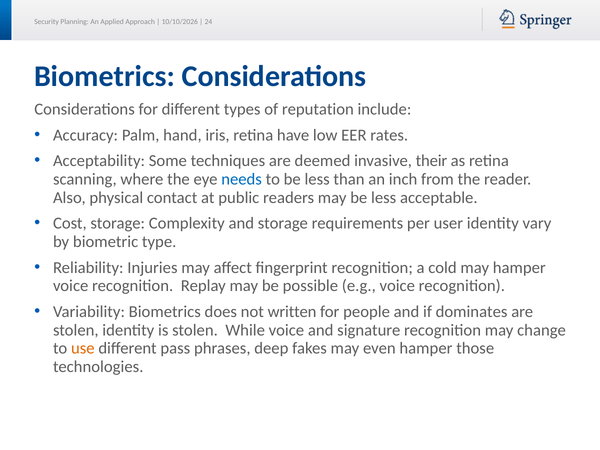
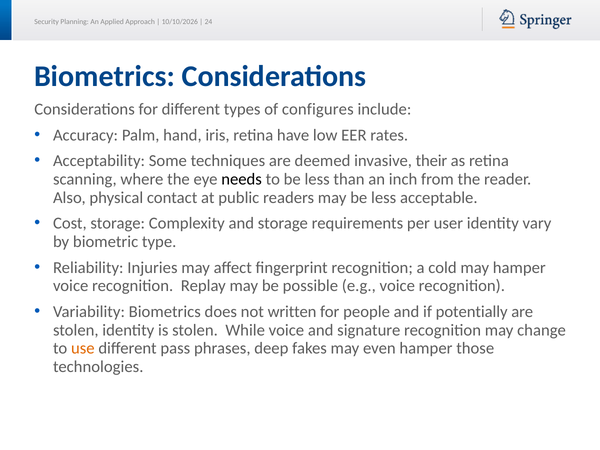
reputation: reputation -> configures (318, 109)
needs colour: blue -> black (242, 179)
dominates: dominates -> potentially (472, 312)
